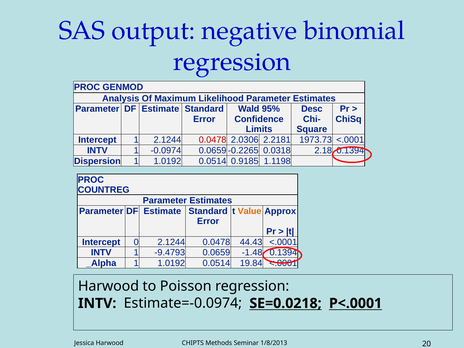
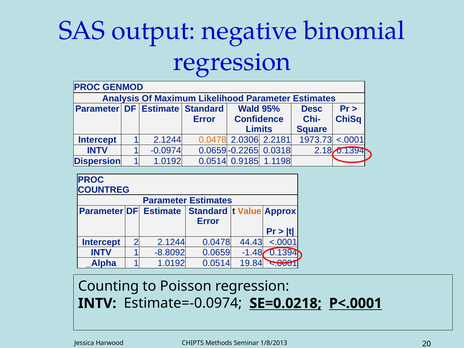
0.0478 colour: red -> orange (213, 140)
0: 0 -> 2 (136, 242)
-9.4793: -9.4793 -> -8.8092 (170, 253)
Harwood: Harwood -> Counting (109, 286)
